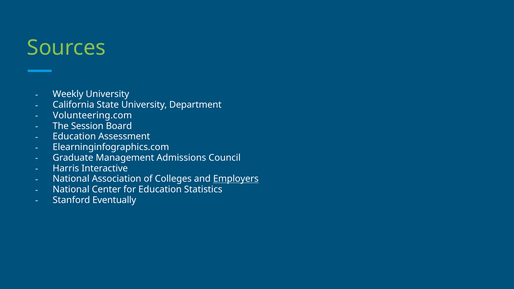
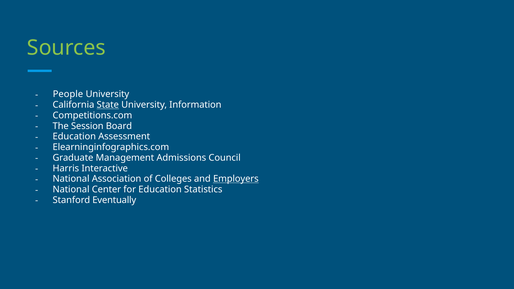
Weekly: Weekly -> People (68, 94)
State underline: none -> present (108, 105)
Department: Department -> Information (195, 105)
Volunteering.com: Volunteering.com -> Competitions.com (92, 115)
